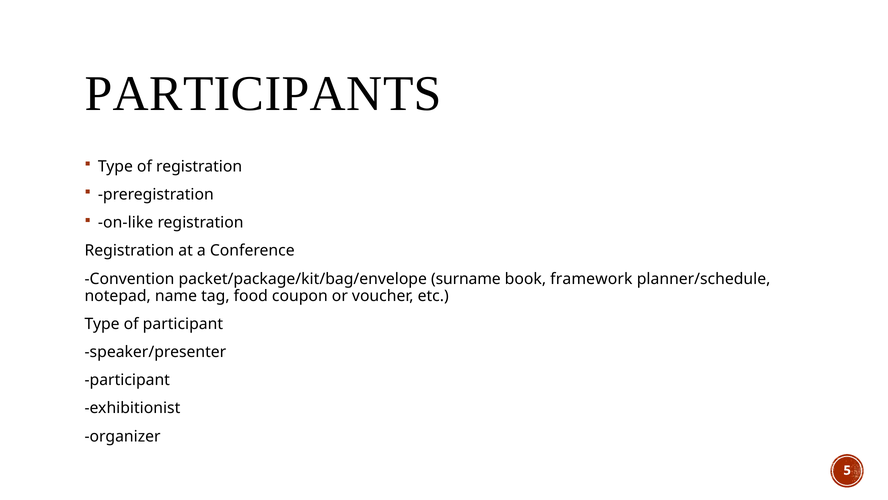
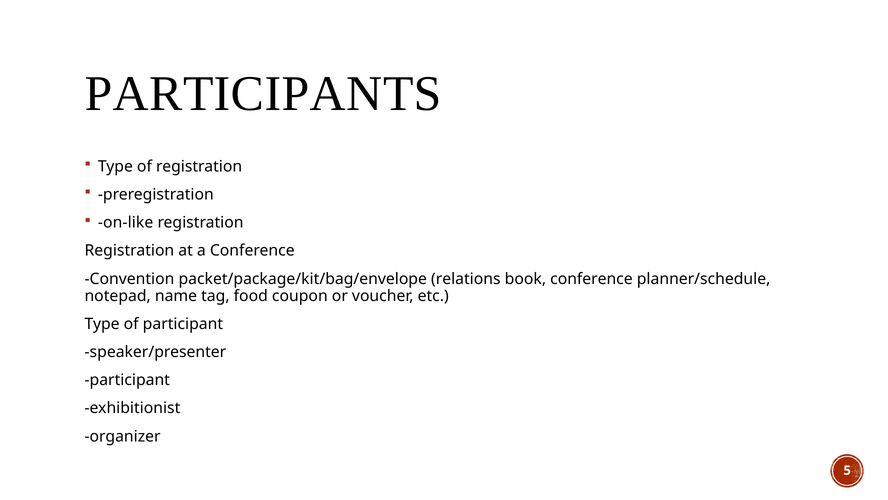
surname: surname -> relations (466, 279)
book framework: framework -> conference (591, 279)
